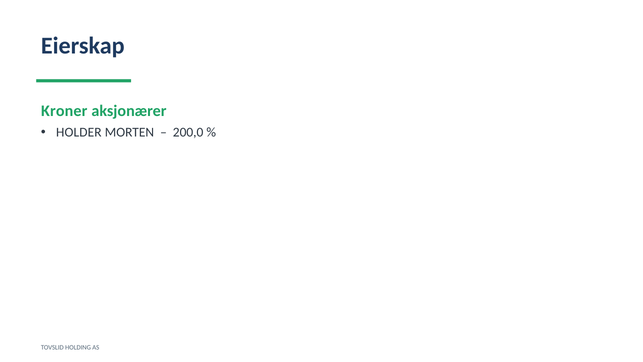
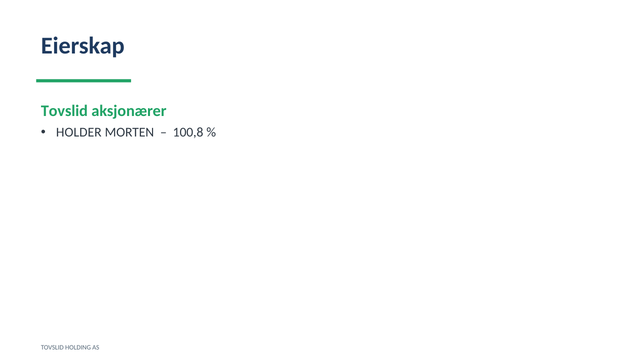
Kroner: Kroner -> Tovslid (64, 111)
200,0: 200,0 -> 100,8 (188, 132)
